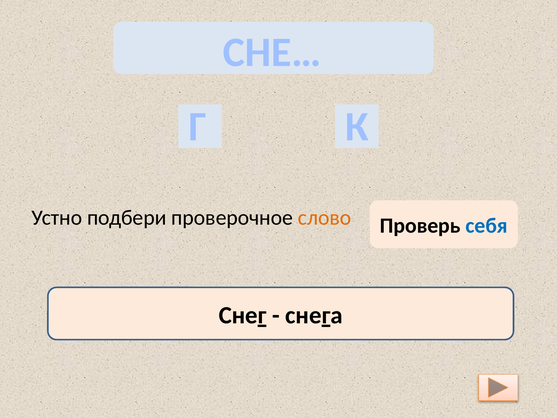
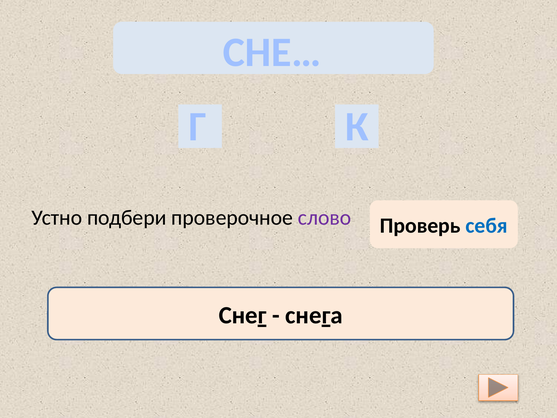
слово colour: orange -> purple (325, 217)
